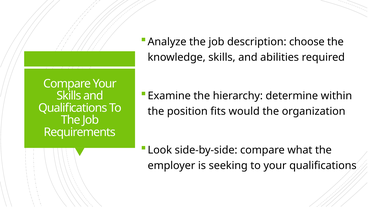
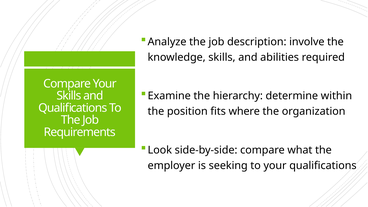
choose: choose -> involve (307, 42)
would: would -> where (244, 111)
